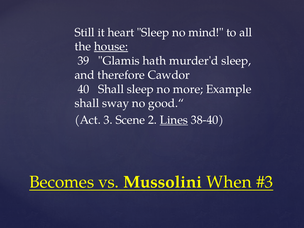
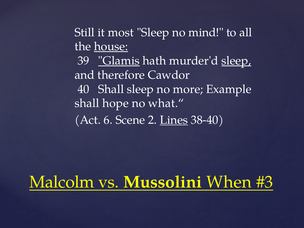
heart: heart -> most (121, 32)
Glamis underline: none -> present (119, 61)
sleep underline: none -> present (236, 61)
sway: sway -> hope (116, 103)
good.“: good.“ -> what.“ (166, 103)
3: 3 -> 6 (108, 120)
Becomes: Becomes -> Malcolm (62, 182)
